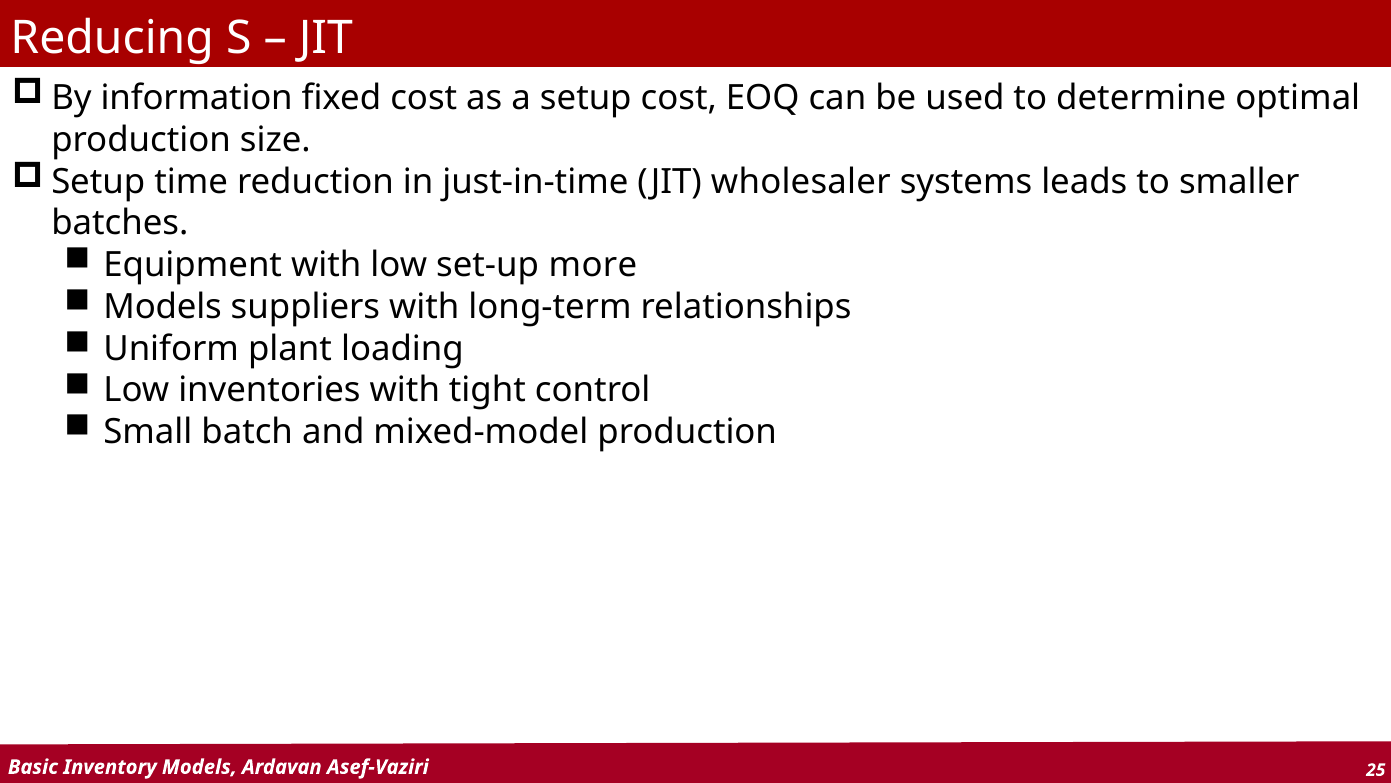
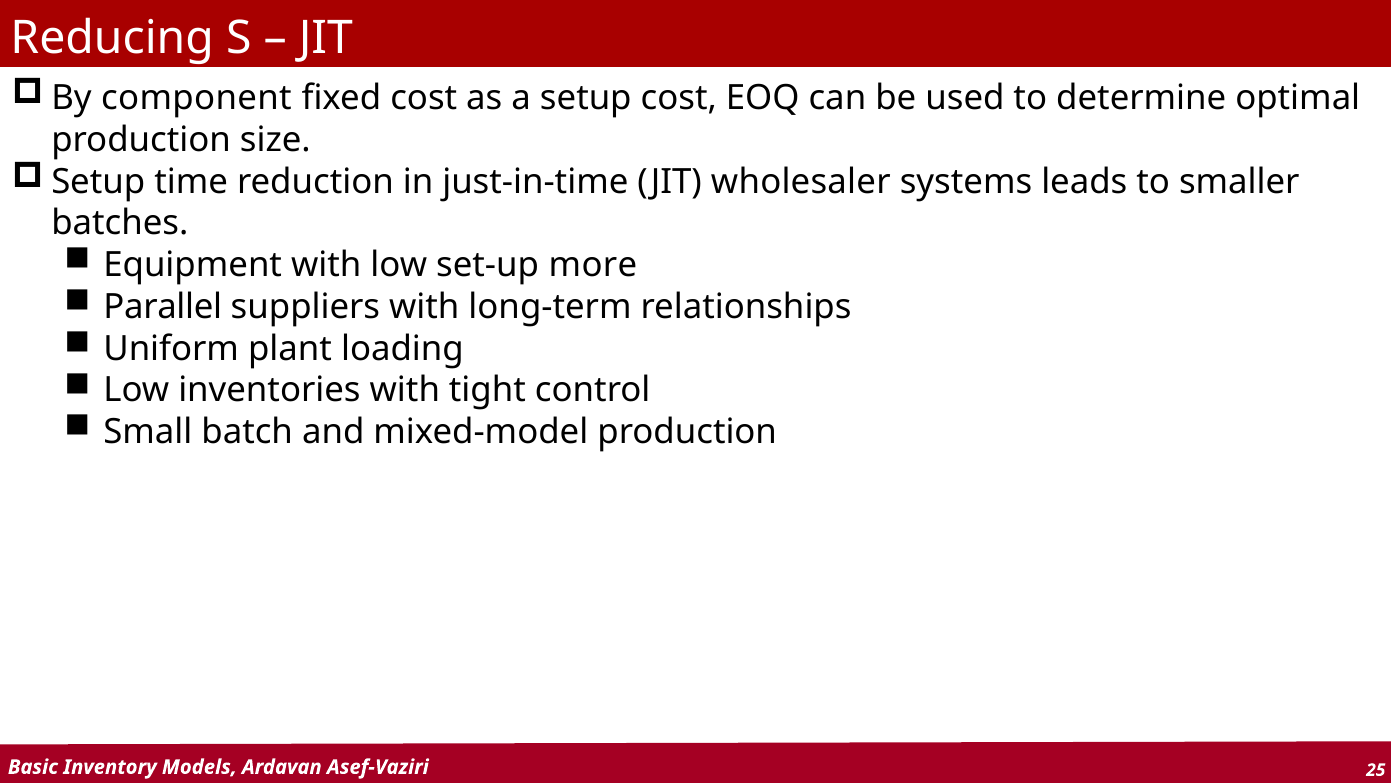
information: information -> component (196, 98)
Models: Models -> Parallel (163, 307)
